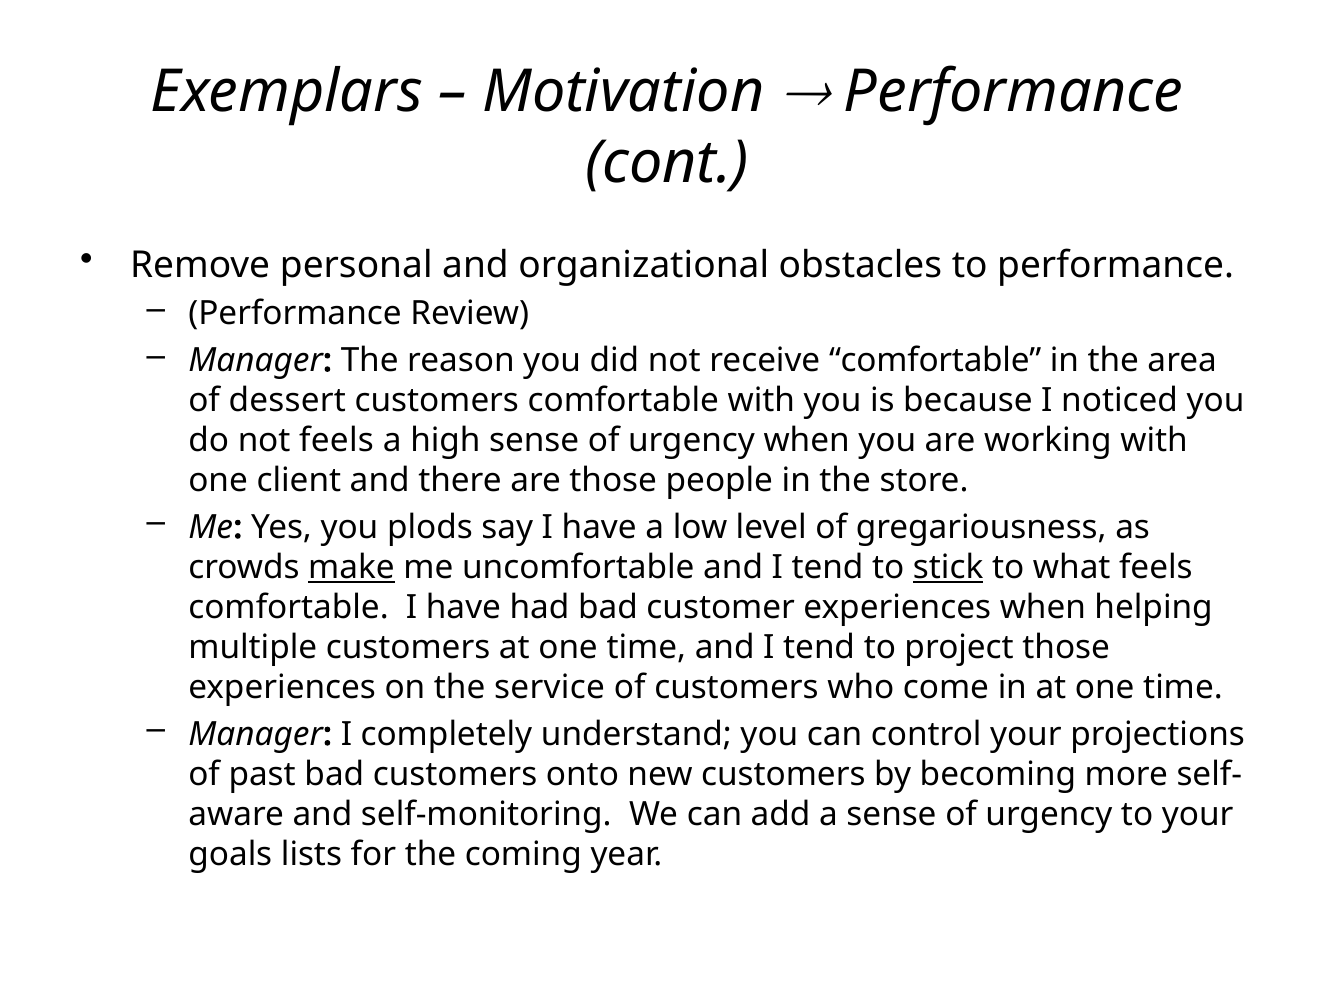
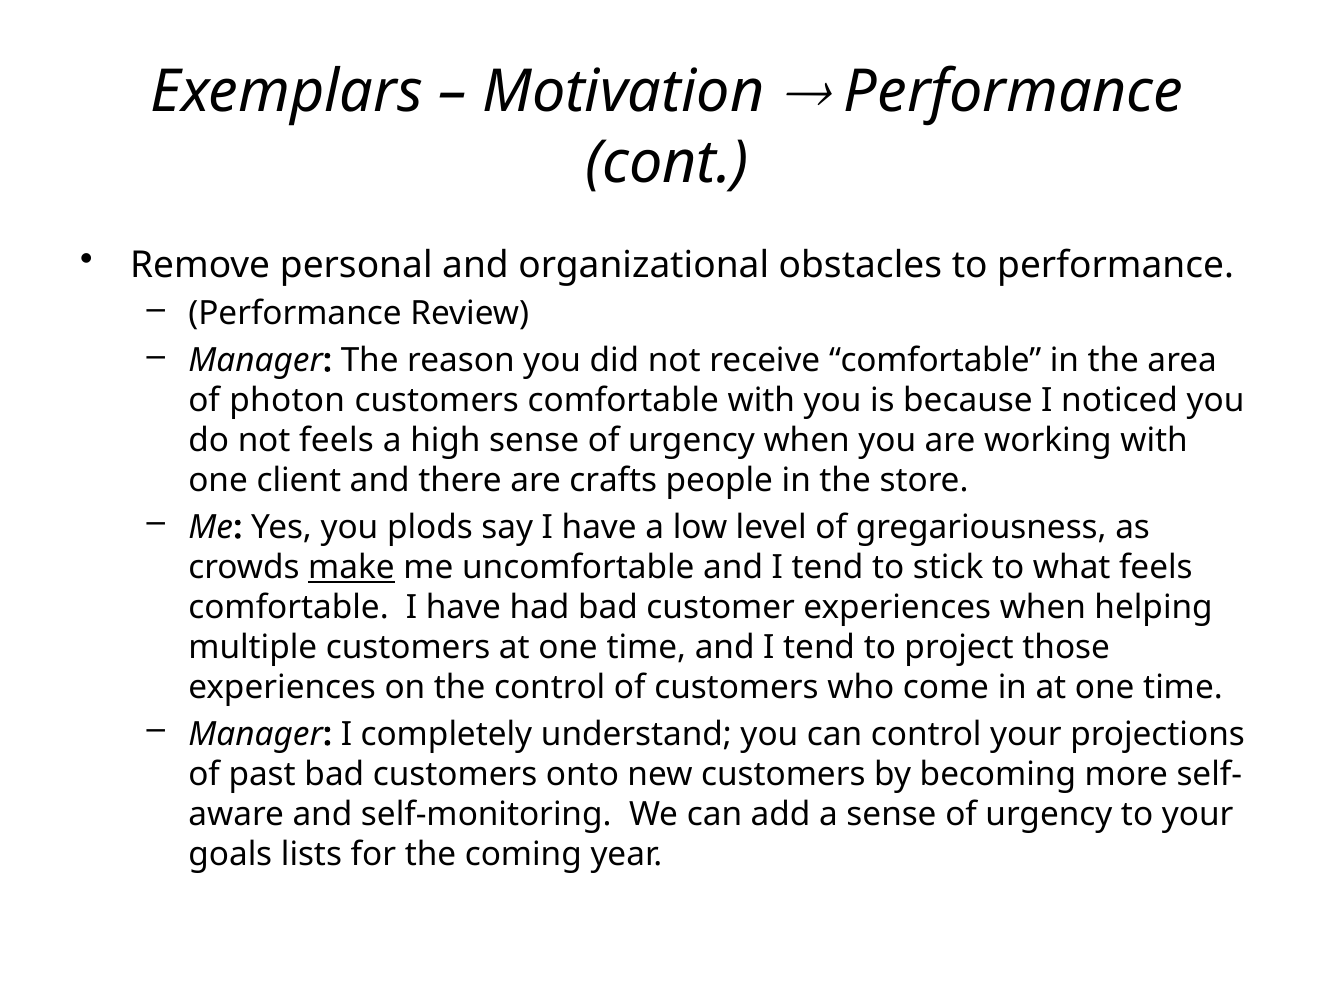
dessert: dessert -> photon (287, 400)
are those: those -> crafts (613, 480)
stick underline: present -> none (948, 567)
the service: service -> control (550, 687)
